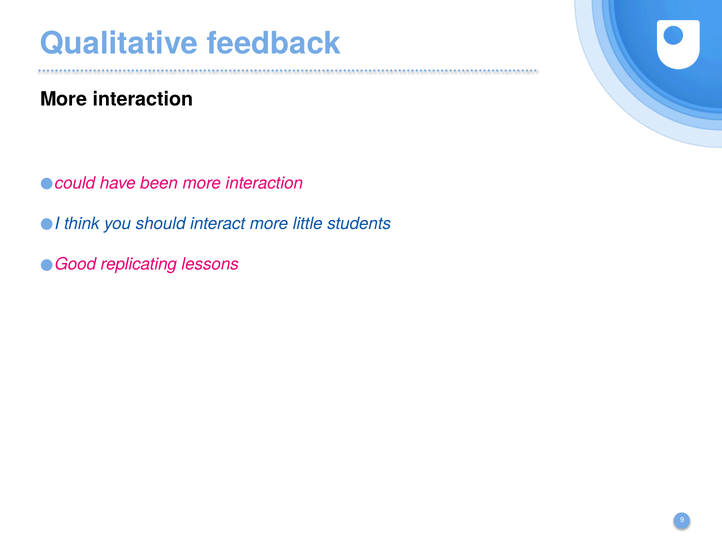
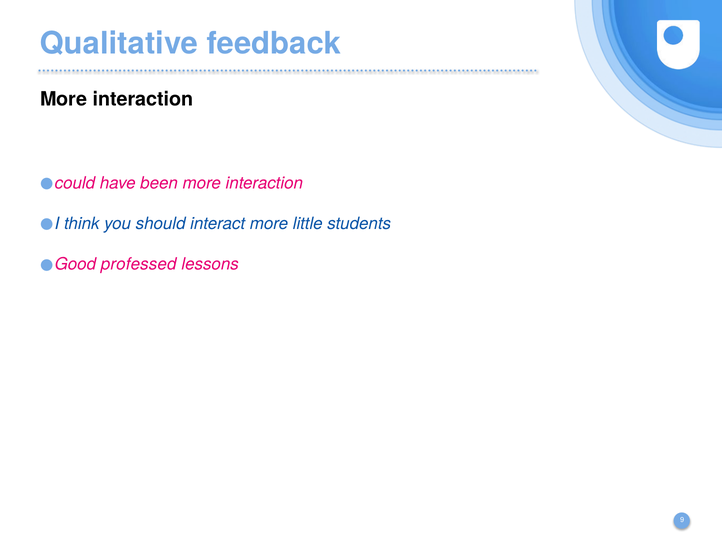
replicating: replicating -> professed (139, 264)
